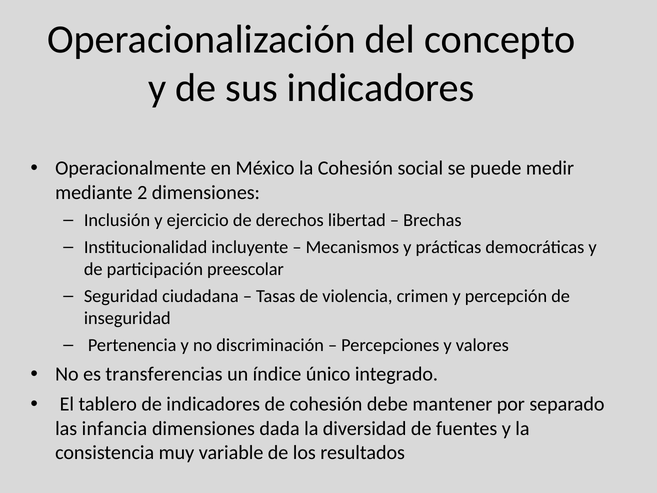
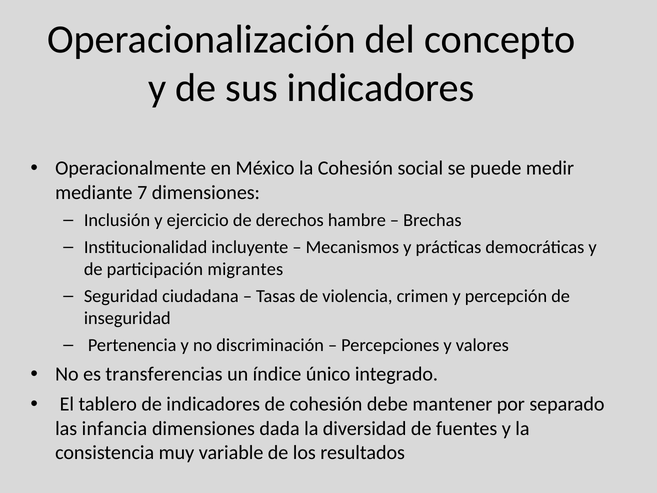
2: 2 -> 7 (142, 192)
libertad: libertad -> hambre (357, 220)
preescolar: preescolar -> migrantes (245, 269)
